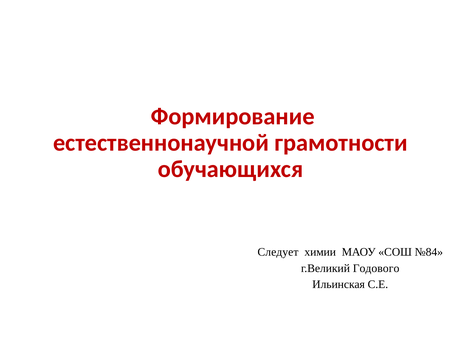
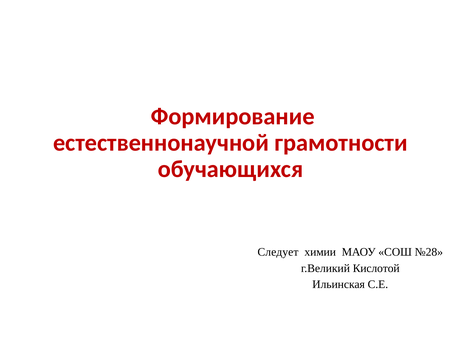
№84: №84 -> №28 (429, 252)
Годового: Годового -> Кислотой (376, 268)
